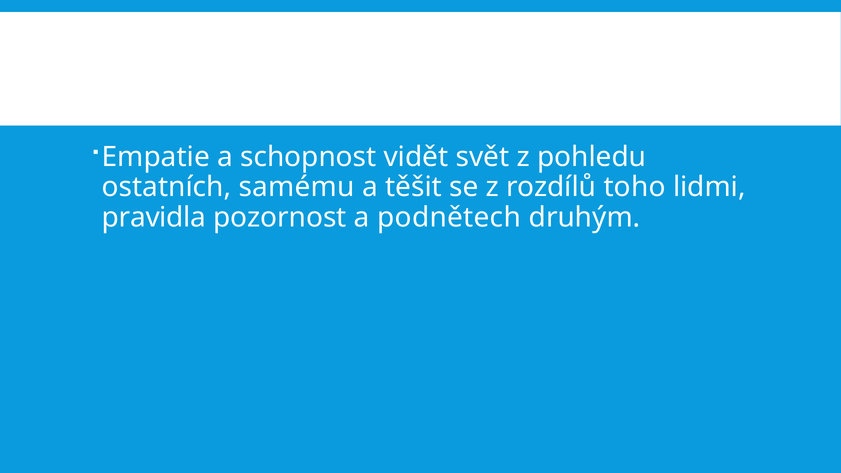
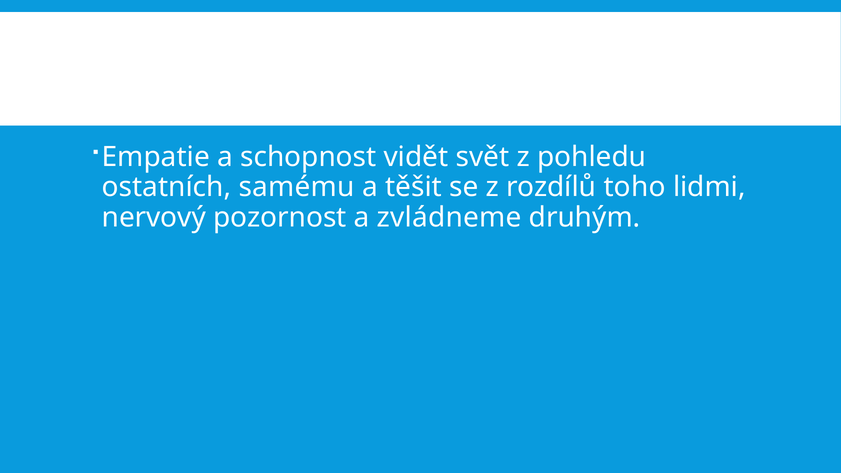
pravidla: pravidla -> nervový (154, 217)
podnětech: podnětech -> zvládneme (449, 217)
